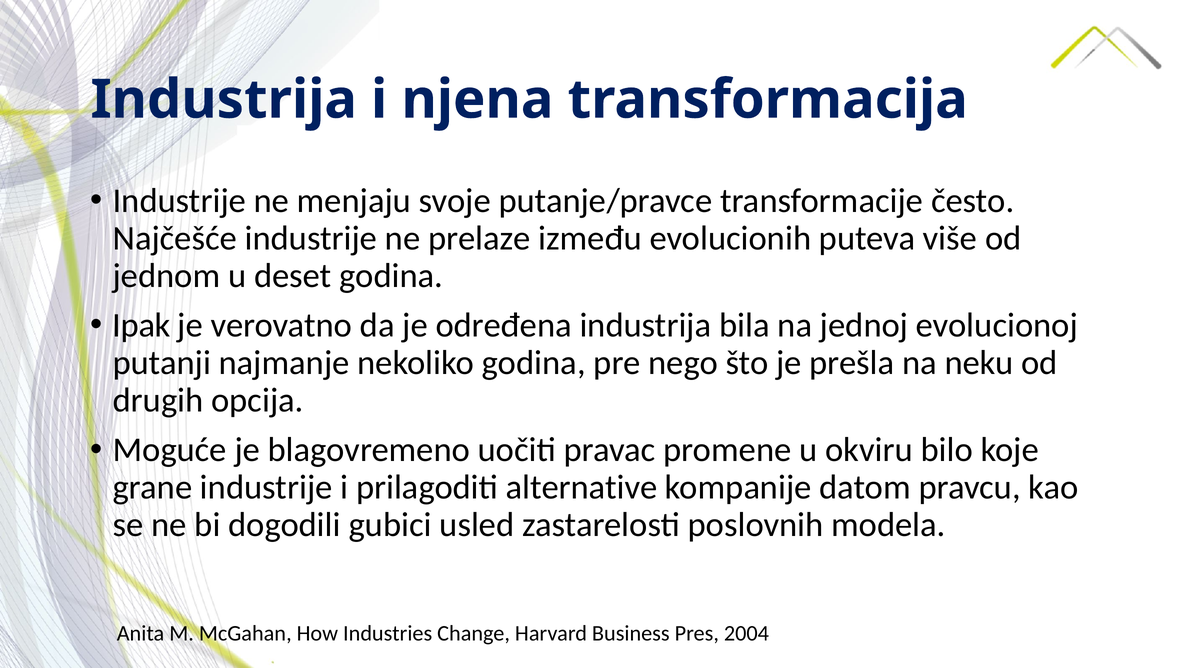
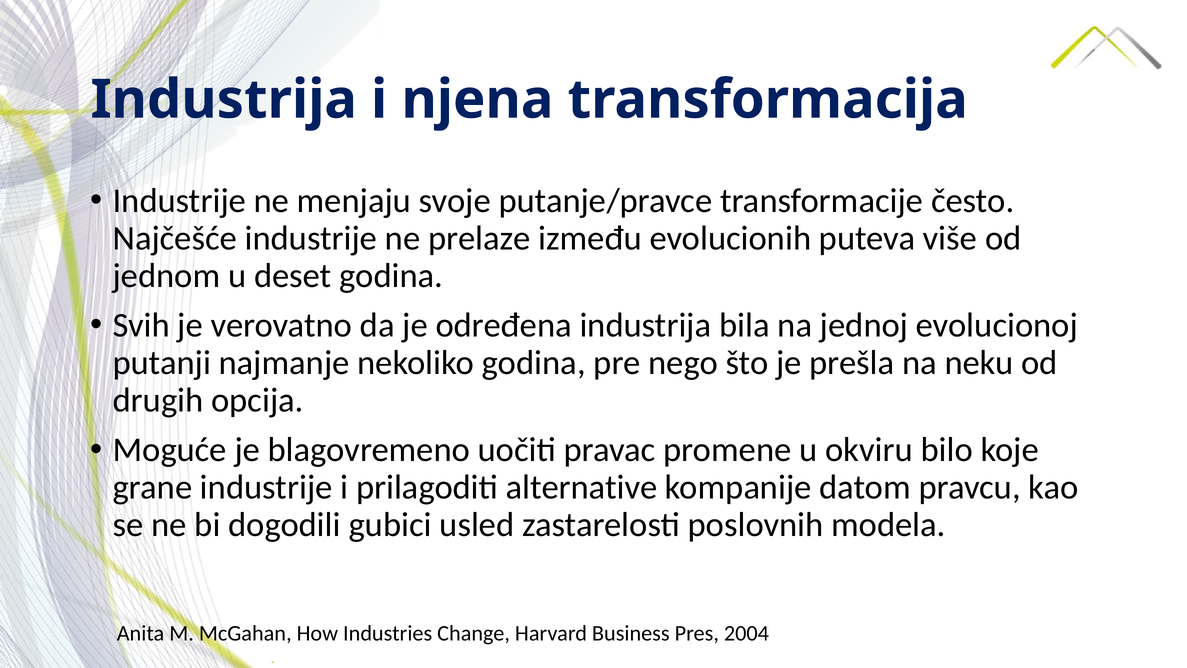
Ipak: Ipak -> Svih (141, 325)
